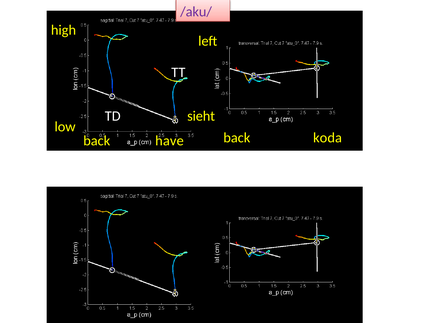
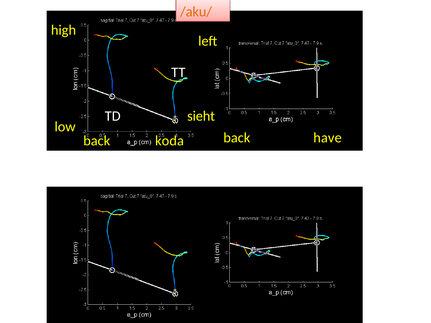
/aku/ colour: purple -> orange (196, 12)
have: have -> koda (170, 141)
koda: koda -> have (328, 138)
